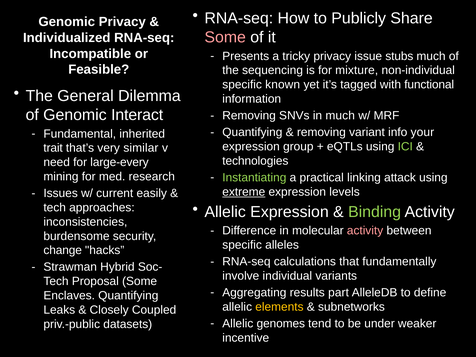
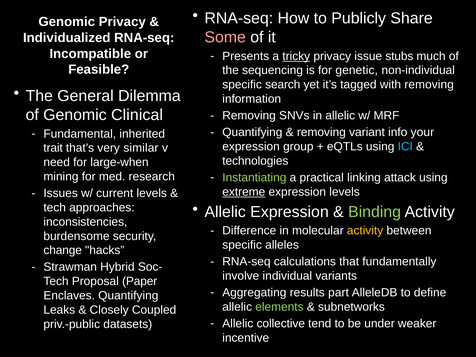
tricky underline: none -> present (296, 56)
mixture: mixture -> genetic (357, 70)
known: known -> search (283, 85)
with functional: functional -> removing (429, 85)
Interact: Interact -> Clinical (137, 115)
in much: much -> allelic (340, 116)
ICI colour: light green -> light blue (405, 147)
large-every: large-every -> large-when (119, 162)
current easily: easily -> levels (152, 193)
activity colour: pink -> yellow (365, 231)
Proposal Some: Some -> Paper (140, 281)
elements colour: yellow -> light green (279, 307)
genomes: genomes -> collective (281, 323)
